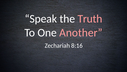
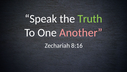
Truth colour: pink -> light green (90, 19)
